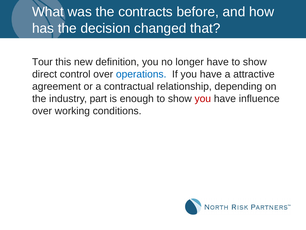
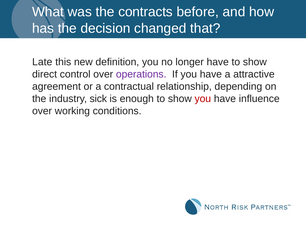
Tour: Tour -> Late (42, 62)
operations colour: blue -> purple (141, 74)
part: part -> sick (98, 99)
